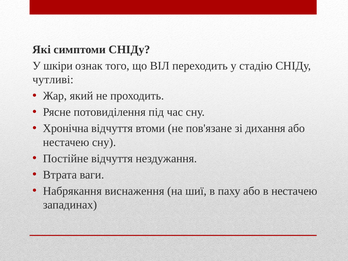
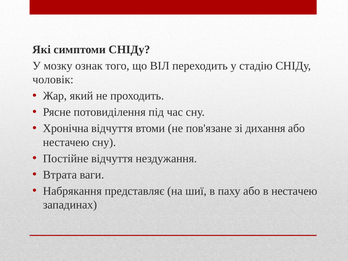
шкіри: шкіри -> мозку (58, 66)
чутливі: чутливі -> чоловік (53, 80)
виснаження: виснаження -> представляє (135, 191)
